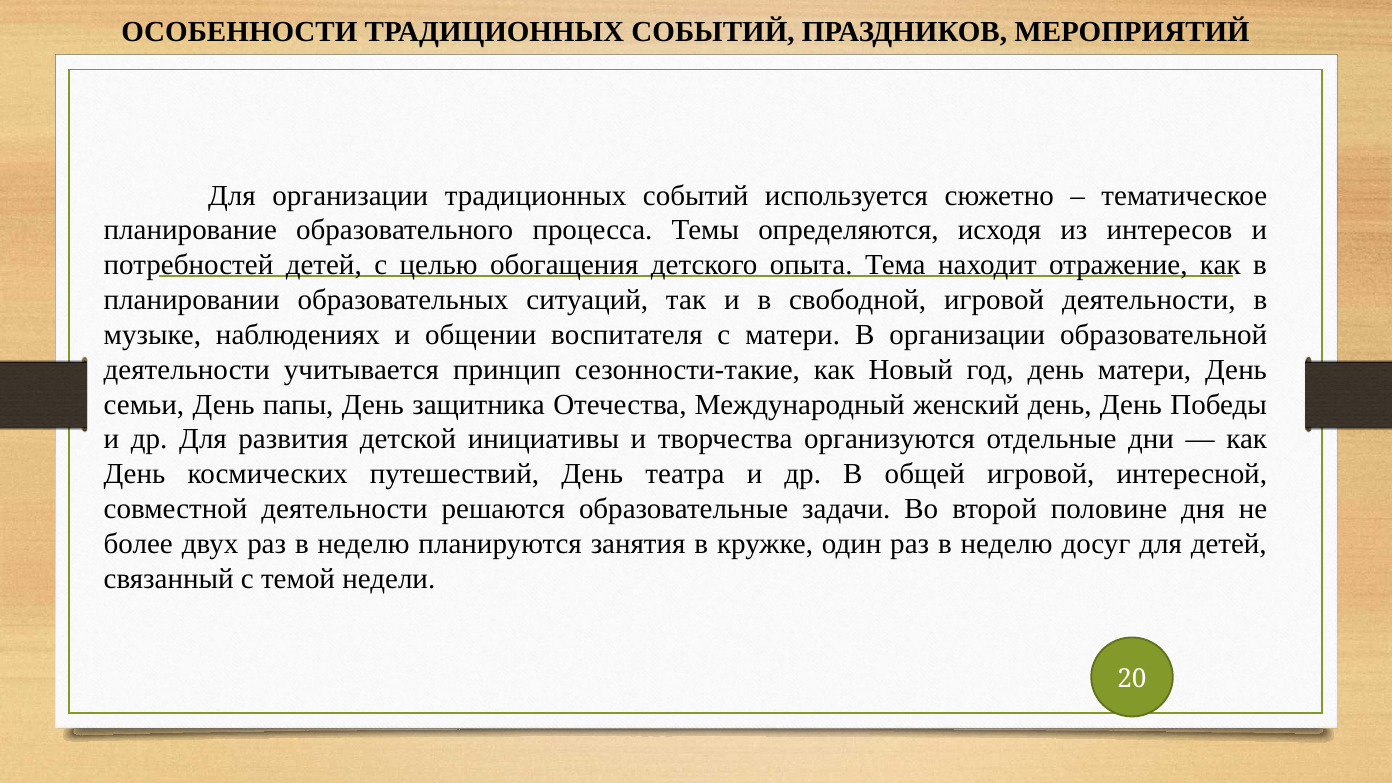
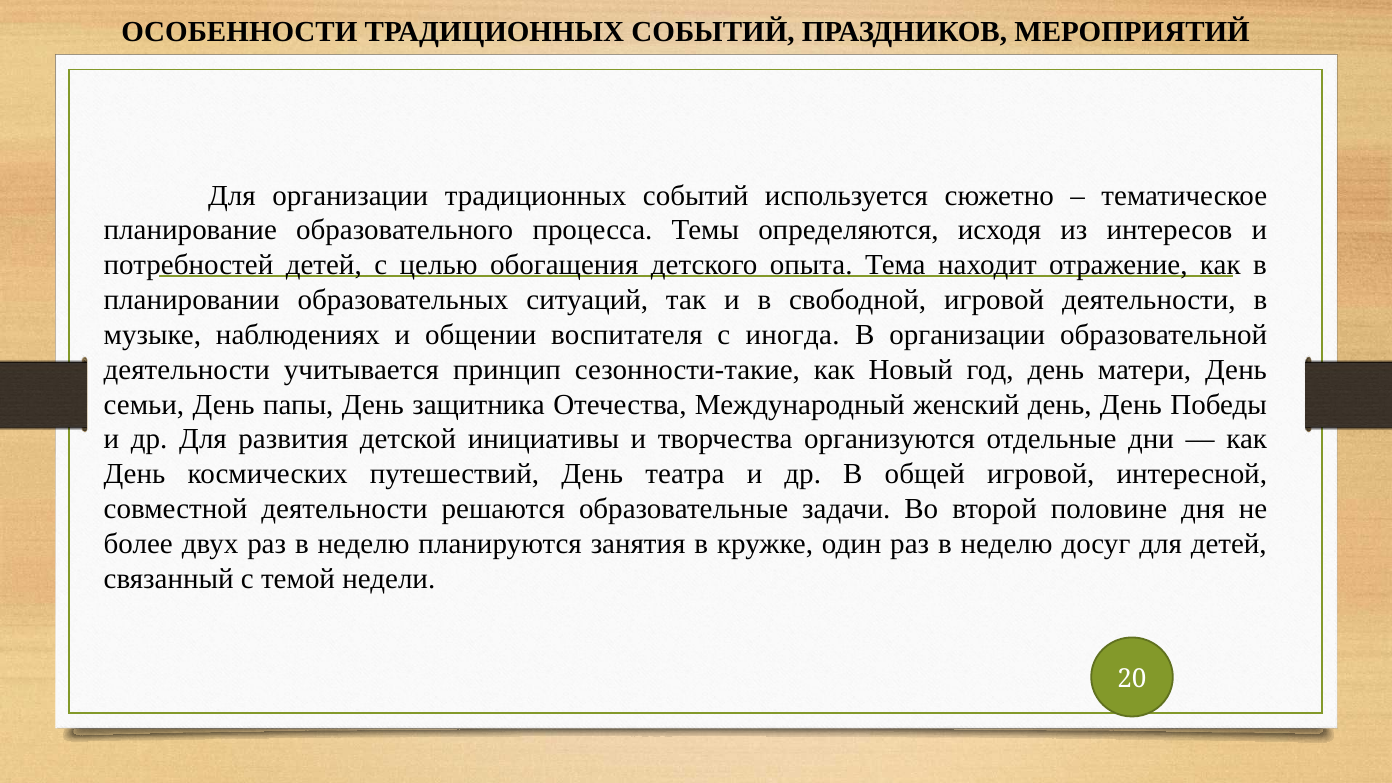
с матери: матери -> иногда (793, 335)
